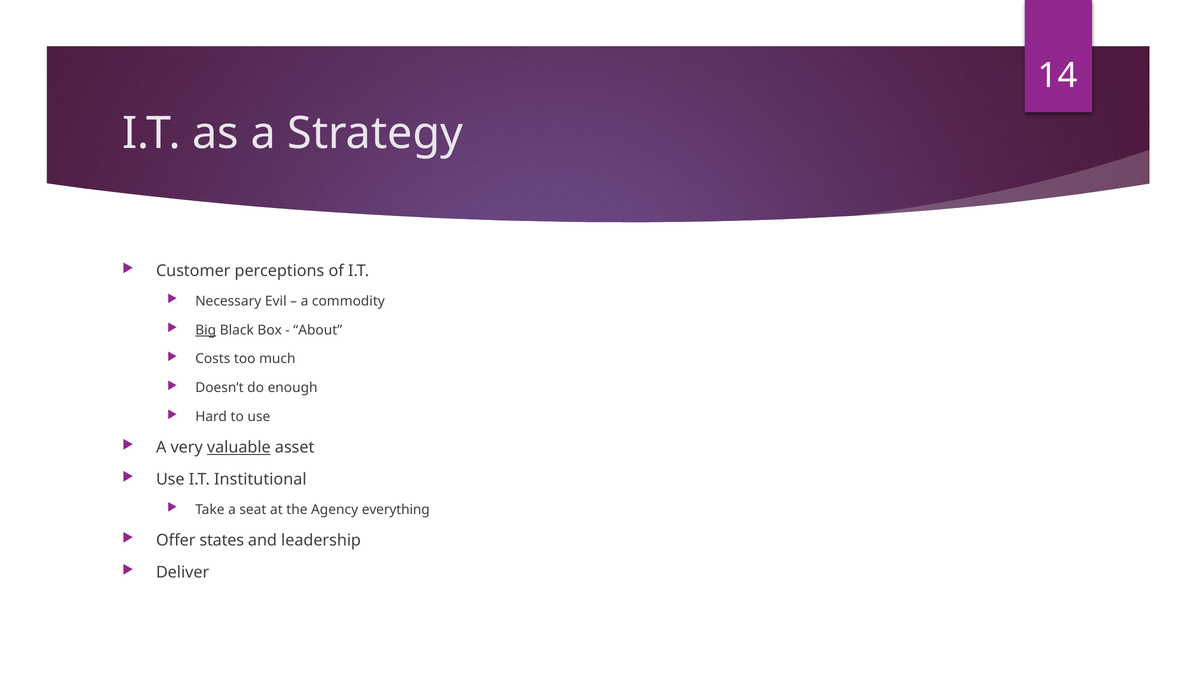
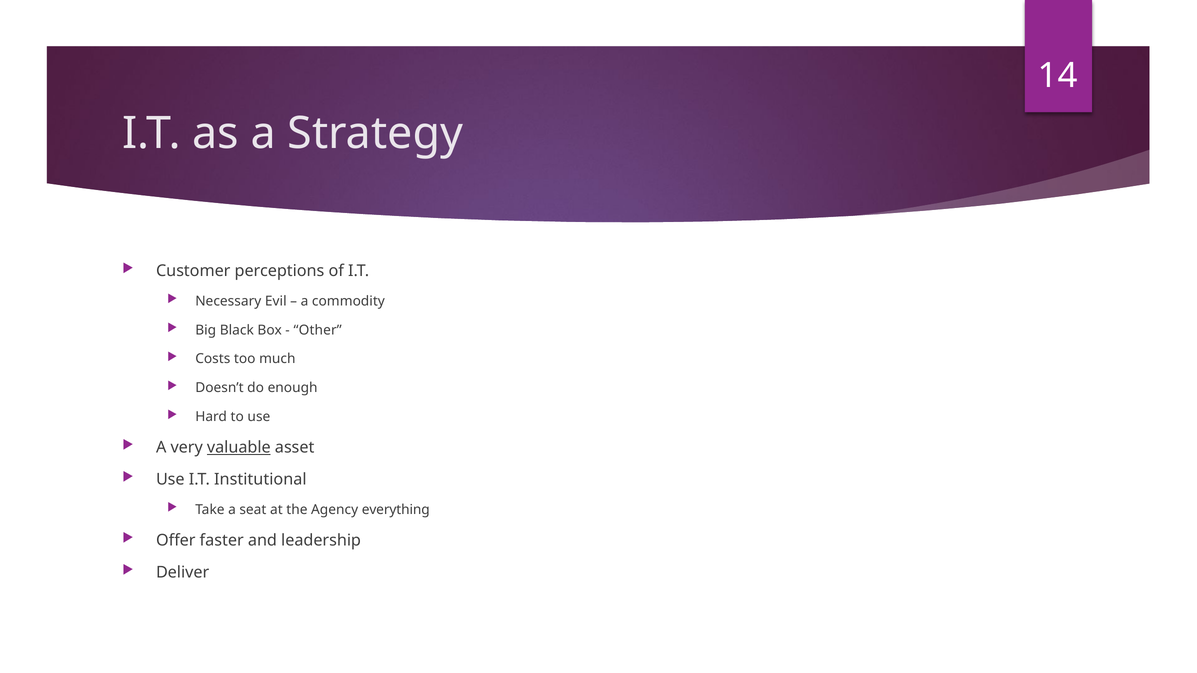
Big underline: present -> none (206, 330)
About: About -> Other (318, 330)
states: states -> faster (222, 541)
